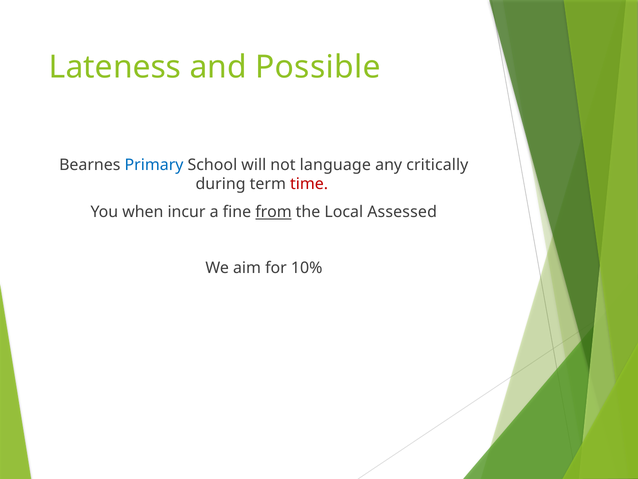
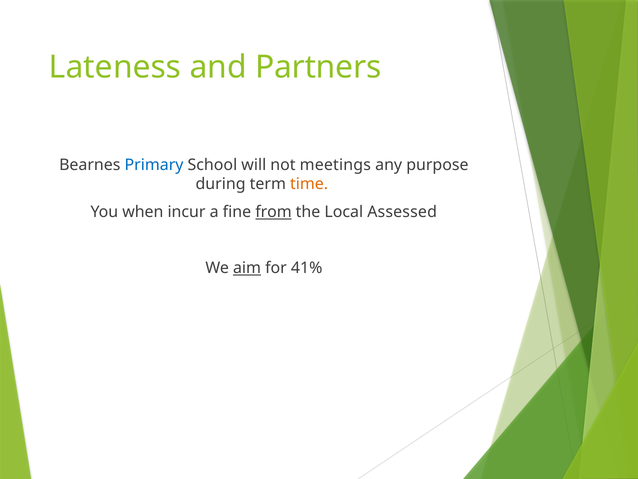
Possible: Possible -> Partners (318, 67)
language: language -> meetings (335, 165)
critically: critically -> purpose (437, 165)
time colour: red -> orange (309, 184)
aim underline: none -> present (247, 268)
10%: 10% -> 41% (307, 268)
